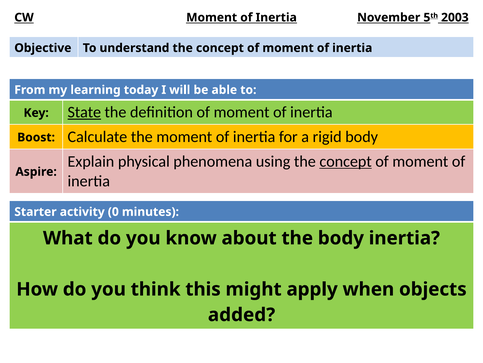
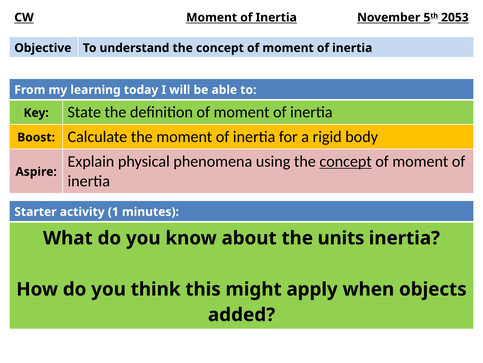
2003: 2003 -> 2053 (455, 17)
State underline: present -> none (84, 112)
0: 0 -> 1 (113, 211)
the body: body -> units (341, 238)
